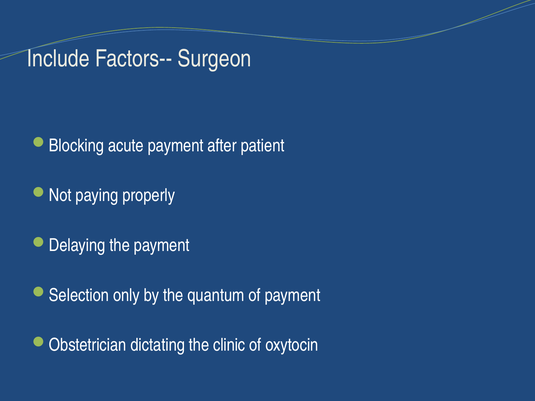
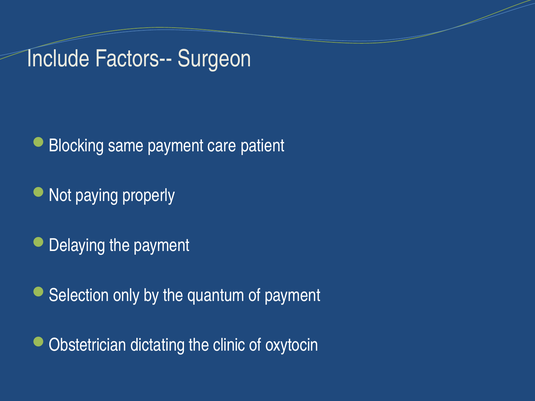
acute: acute -> same (126, 146)
after: after -> care (222, 146)
